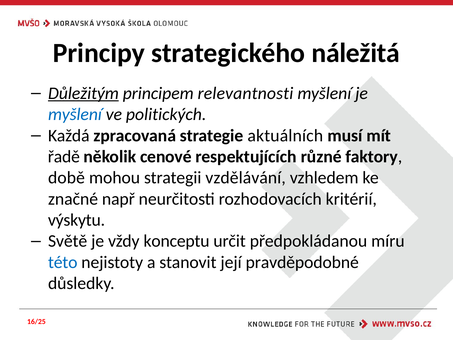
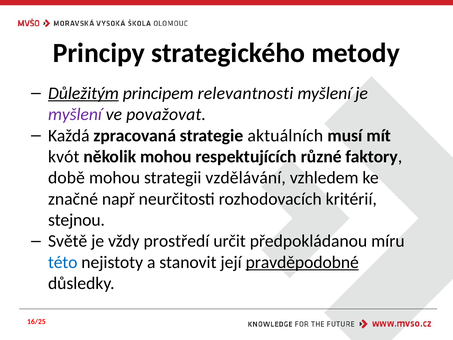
náležitá: náležitá -> metody (356, 53)
myšlení colour: blue -> purple (75, 114)
politických: politických -> považovat (166, 114)
řadě: řadě -> kvót (64, 157)
několik cenové: cenové -> mohou (166, 157)
výskytu: výskytu -> stejnou (76, 220)
konceptu: konceptu -> prostředí (176, 241)
pravděpodobné underline: none -> present (302, 262)
